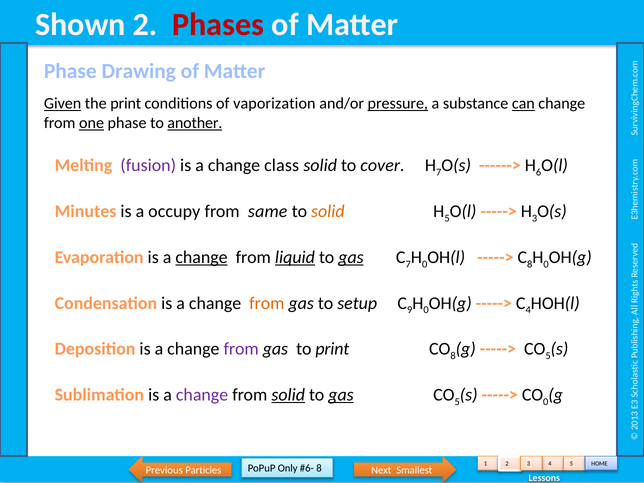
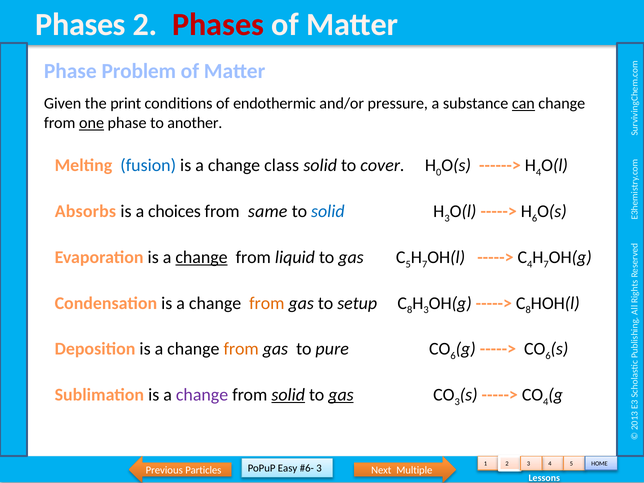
Shown: Shown -> Phases (81, 25)
Drawing: Drawing -> Problem (139, 71)
Given underline: present -> none (63, 104)
vaporization: vaporization -> endothermic (274, 104)
pressure underline: present -> none (398, 104)
another underline: present -> none (195, 123)
fusion colour: purple -> blue (148, 165)
7: 7 -> 0 (439, 172)
6: 6 -> 4 (539, 172)
Minutes: Minutes -> Absorbs (85, 211)
occupy: occupy -> choices (174, 211)
solid colour: orange -> blue (328, 211)
5: 5 -> 3 (447, 218)
3: 3 -> 6 (535, 218)
liquid underline: present -> none (295, 257)
gas underline: present -> none (351, 257)
7: 7 -> 5 (408, 264)
0: 0 -> 7 (425, 264)
8: 8 -> 4 (530, 264)
0: 0 -> 7 (546, 264)
9: 9 -> 8 (410, 310)
0: 0 -> 3 (426, 310)
4: 4 -> 8 (528, 310)
from colour: purple -> orange (241, 349)
to print: print -> pure (332, 349)
8: 8 -> 6 (453, 356)
5: 5 -> 6 (548, 356)
5: 5 -> 3 (457, 402)
0: 0 -> 4 (546, 402)
Only: Only -> Easy (288, 468)
8: 8 -> 3 (319, 468)
Smallest: Smallest -> Multiple (414, 470)
